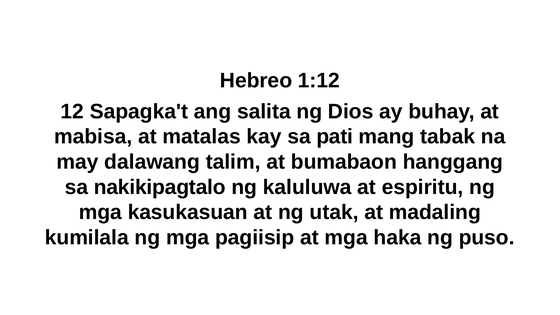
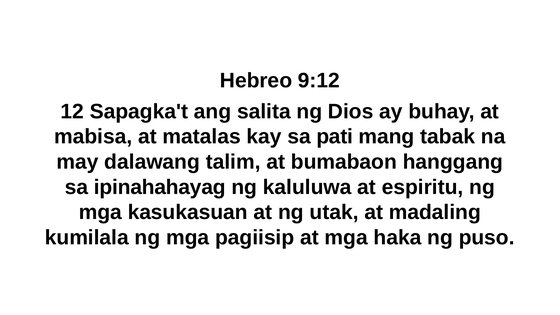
1:12: 1:12 -> 9:12 (319, 80)
nakikipagtalo: nakikipagtalo -> ipinahahayag (160, 187)
